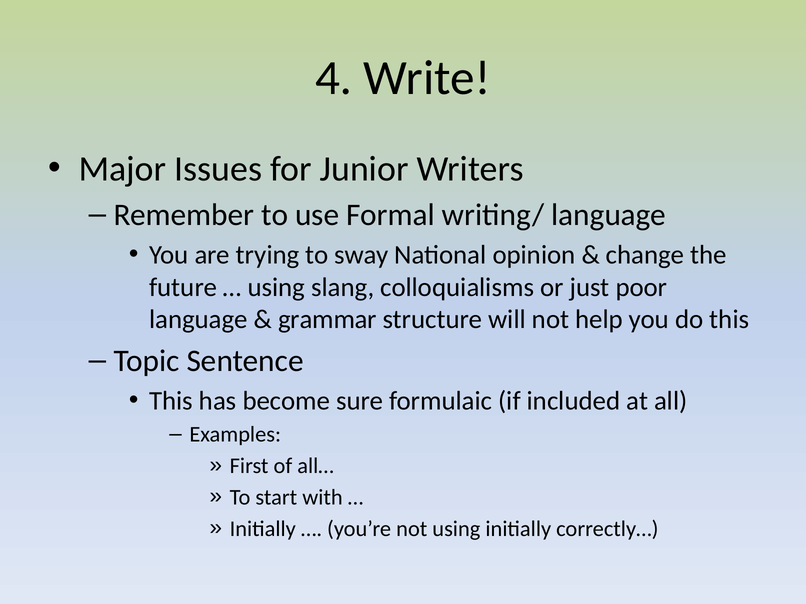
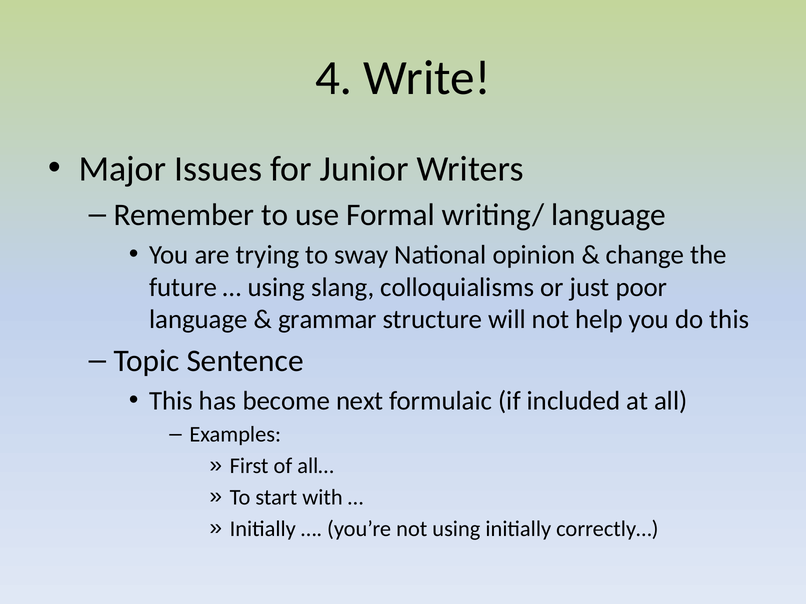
sure: sure -> next (360, 401)
